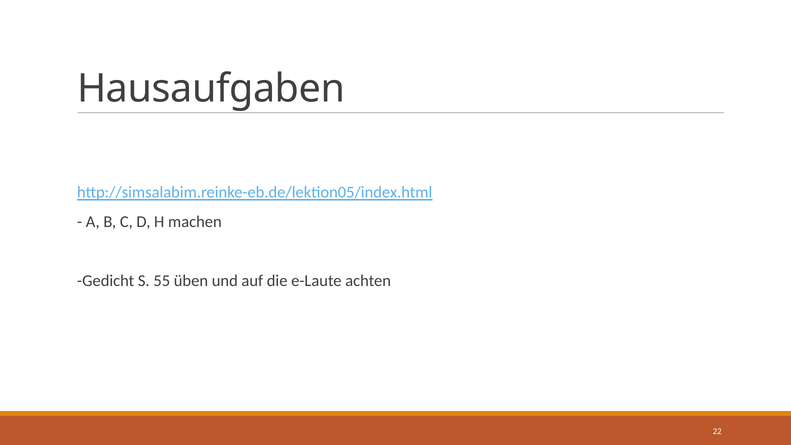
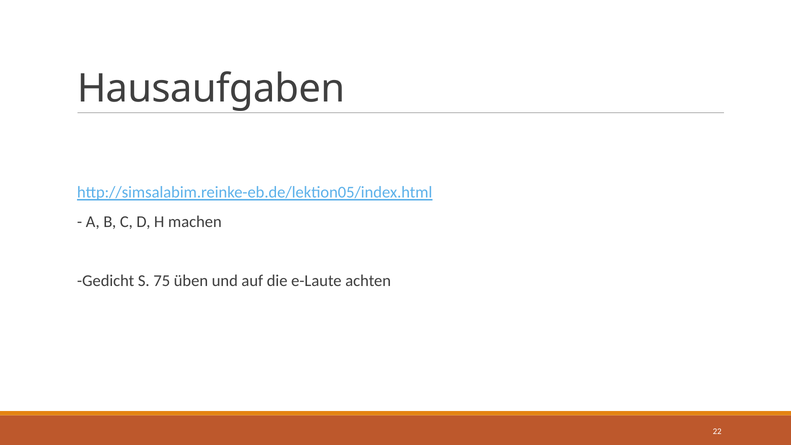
55: 55 -> 75 (162, 281)
